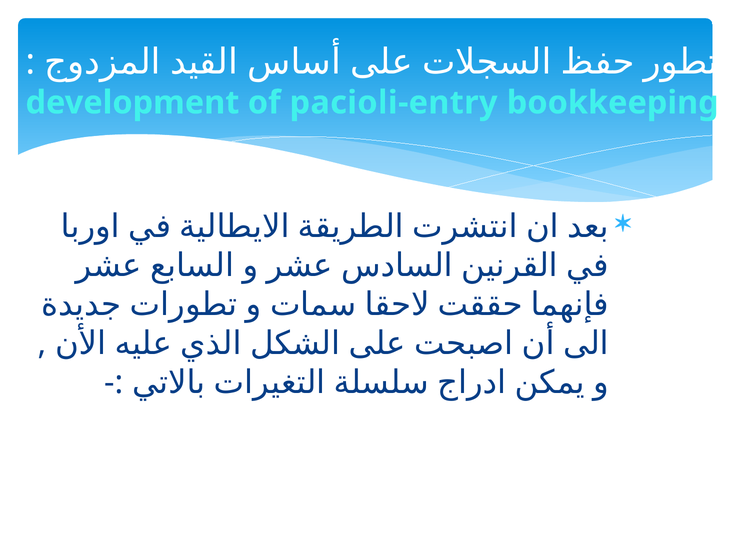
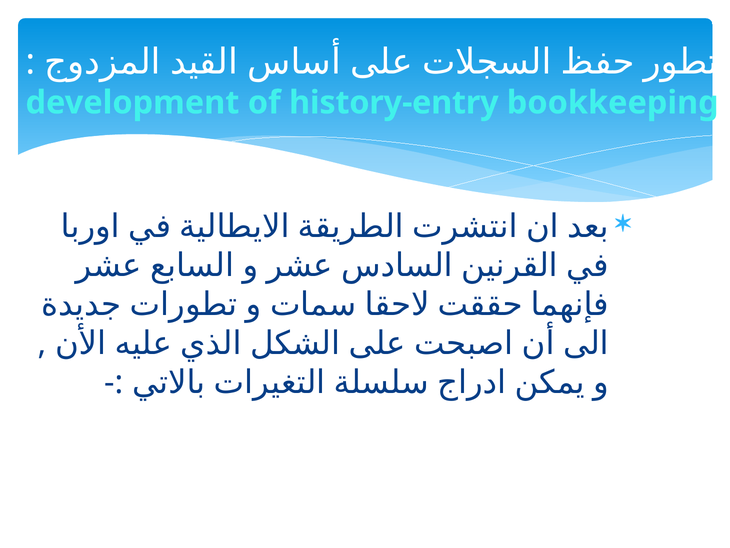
pacioli-entry: pacioli-entry -> history-entry (394, 103)
